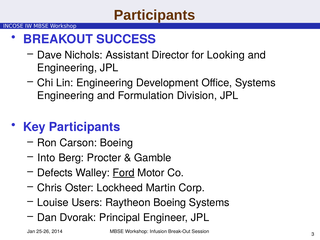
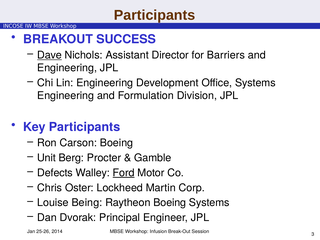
Dave underline: none -> present (49, 55)
Looking: Looking -> Barriers (226, 55)
Into: Into -> Unit (46, 158)
Users: Users -> Being (87, 203)
